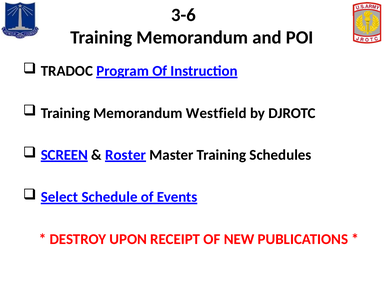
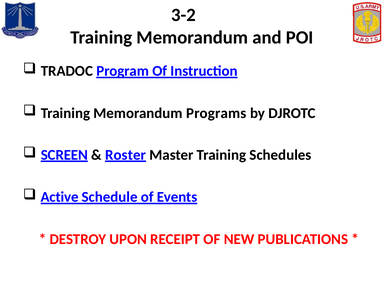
3-6: 3-6 -> 3-2 (184, 15)
Westfield: Westfield -> Programs (216, 113)
Select: Select -> Active (60, 197)
